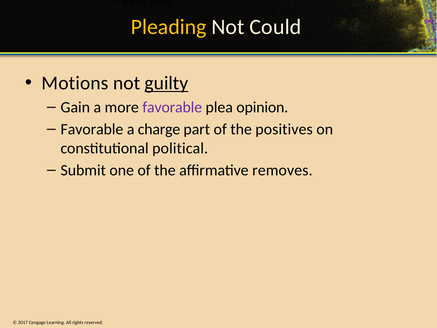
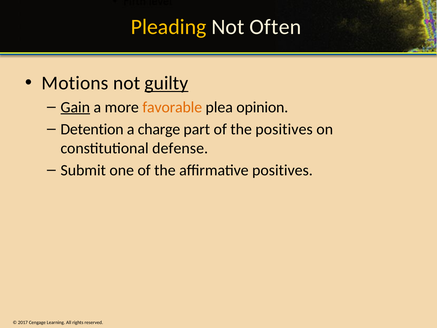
Could: Could -> Often (275, 27)
Gain underline: none -> present (75, 107)
favorable colour: purple -> orange (172, 107)
Favorable: Favorable -> Detention (92, 129)
political: political -> defense (180, 148)
affirmative removes: removes -> positives (282, 170)
